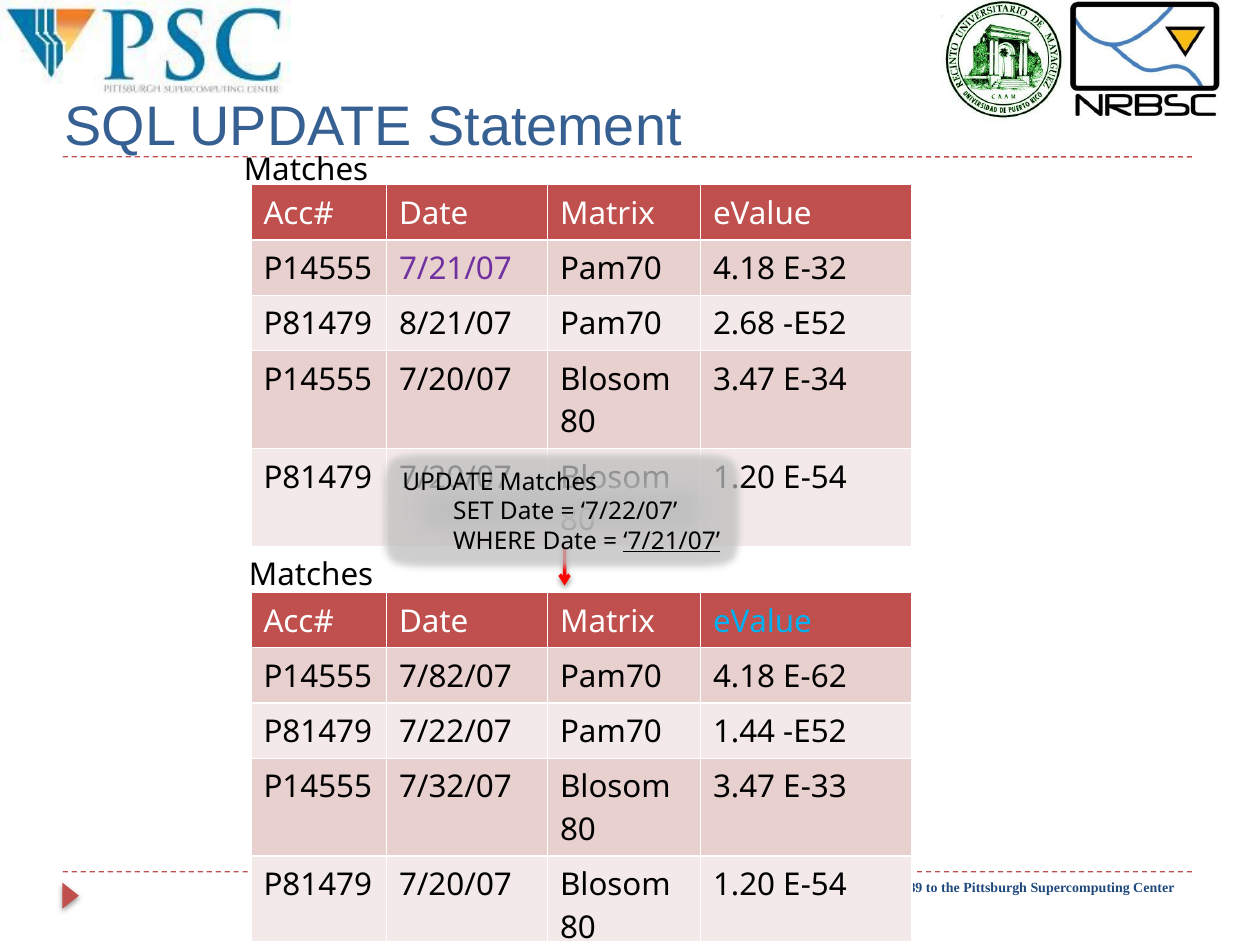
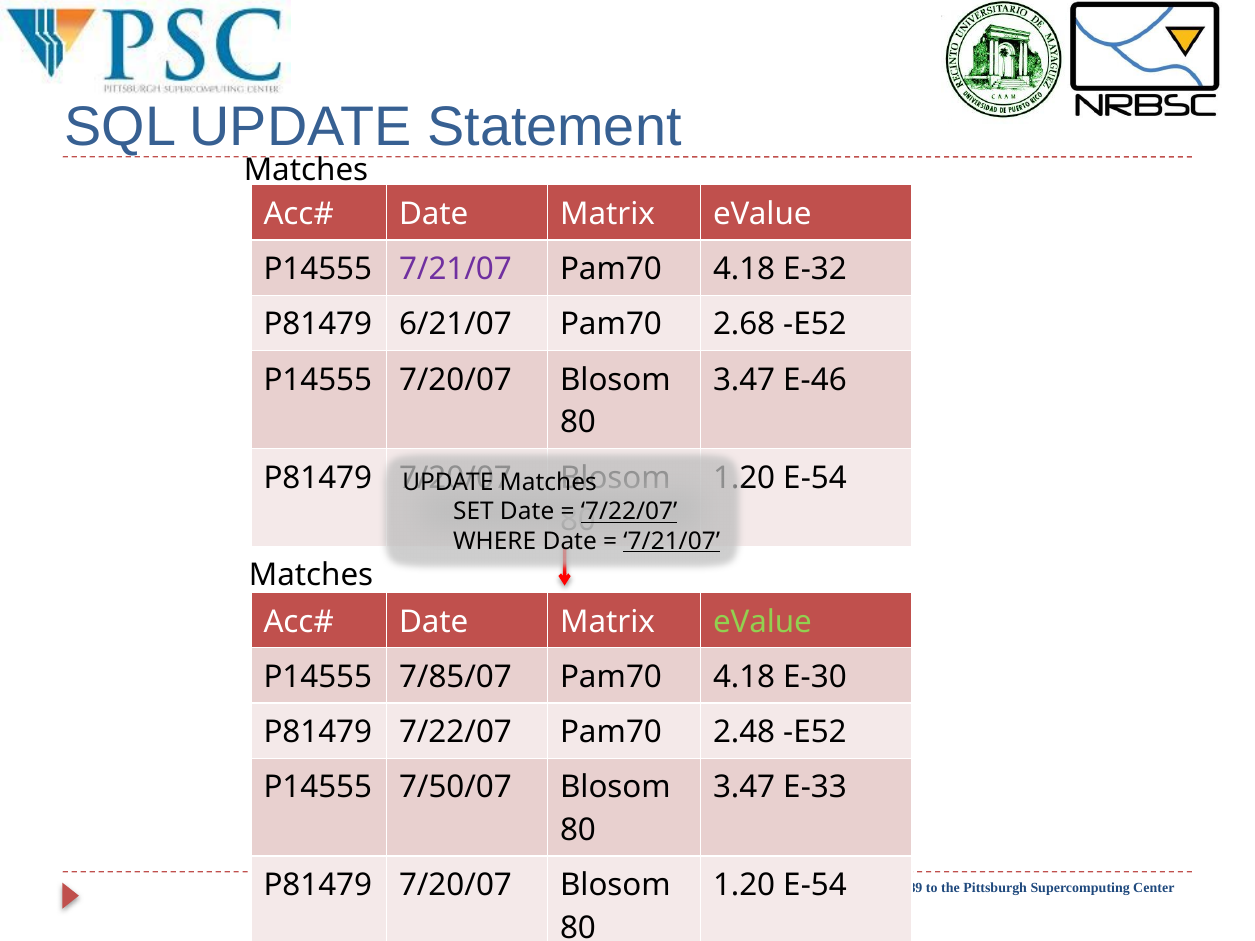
8/21/07: 8/21/07 -> 6/21/07 (455, 325)
E-34: E-34 -> E-46 (815, 380)
7/22/07 underline: none -> present (629, 512)
eValue colour: light blue -> light green (762, 622)
7/82/07: 7/82/07 -> 7/85/07 (455, 677)
E-62: E-62 -> E-30 (815, 677)
1.44: 1.44 -> 2.48 (744, 733)
7/32/07: 7/32/07 -> 7/50/07 (455, 788)
